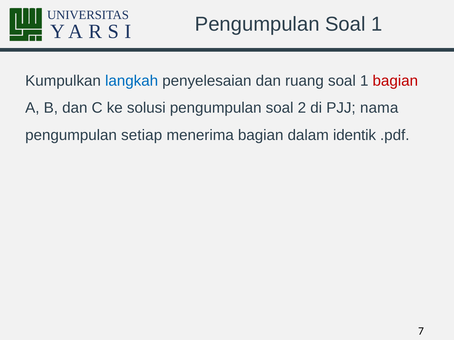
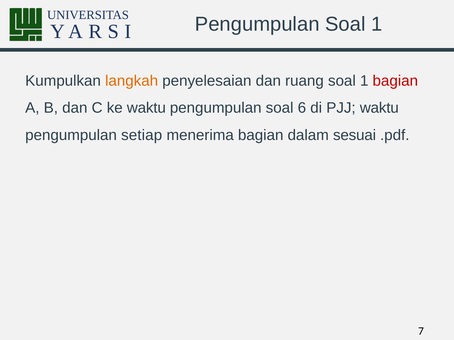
langkah colour: blue -> orange (132, 81)
ke solusi: solusi -> waktu (146, 108)
2: 2 -> 6 (302, 108)
PJJ nama: nama -> waktu (379, 108)
identik: identik -> sesuai (355, 135)
